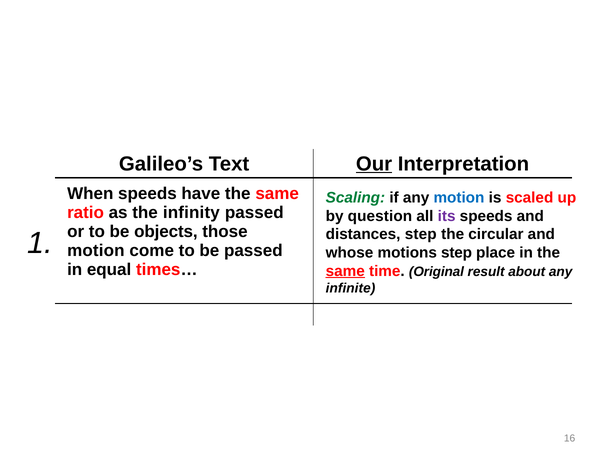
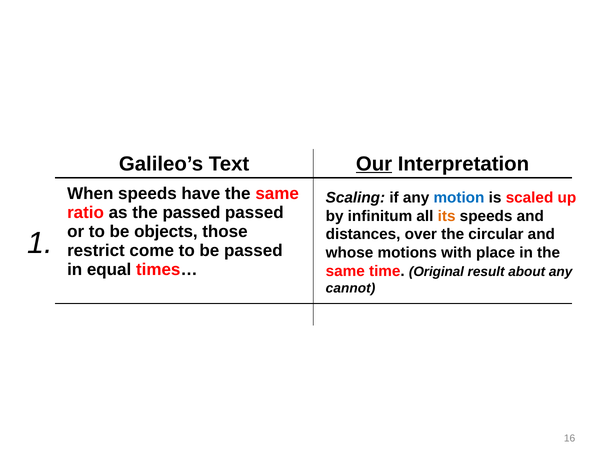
Scaling colour: green -> black (355, 198)
the infinity: infinity -> passed (192, 213)
question: question -> infinitum (380, 216)
its colour: purple -> orange (447, 216)
distances step: step -> over (421, 234)
motion: motion -> restrict (96, 251)
motions step: step -> with (456, 253)
same underline: present -> none (345, 271)
infinite: infinite -> cannot (351, 288)
